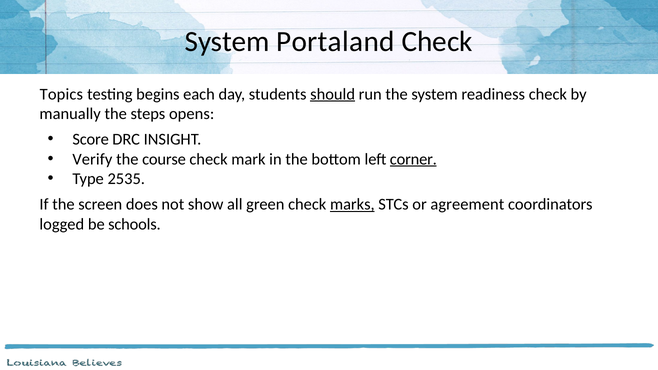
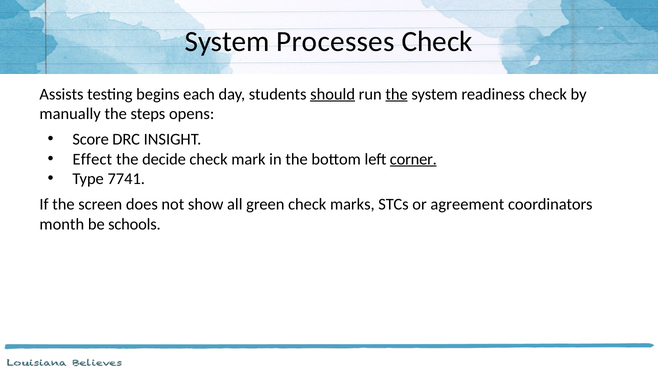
Portaland: Portaland -> Processes (335, 42)
Topics: Topics -> Assists (61, 94)
the underline: none -> present (397, 94)
Verify: Verify -> Effect (92, 159)
course: course -> decide (164, 159)
2535: 2535 -> 7741 (126, 179)
marks underline: present -> none (352, 205)
logged: logged -> month (62, 224)
